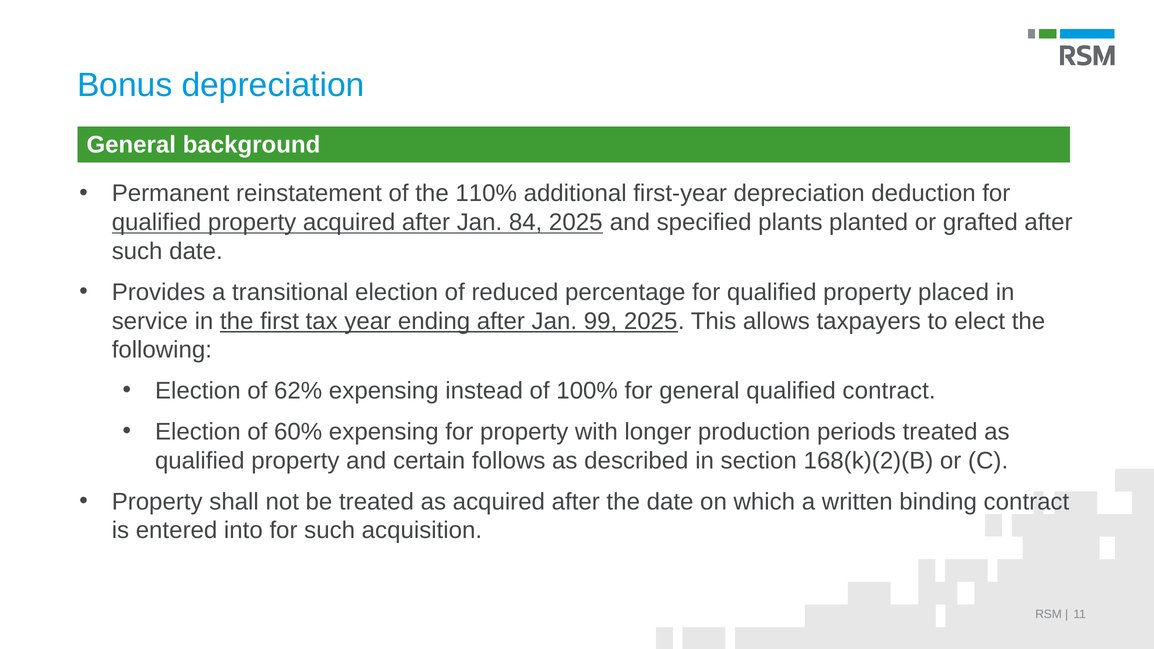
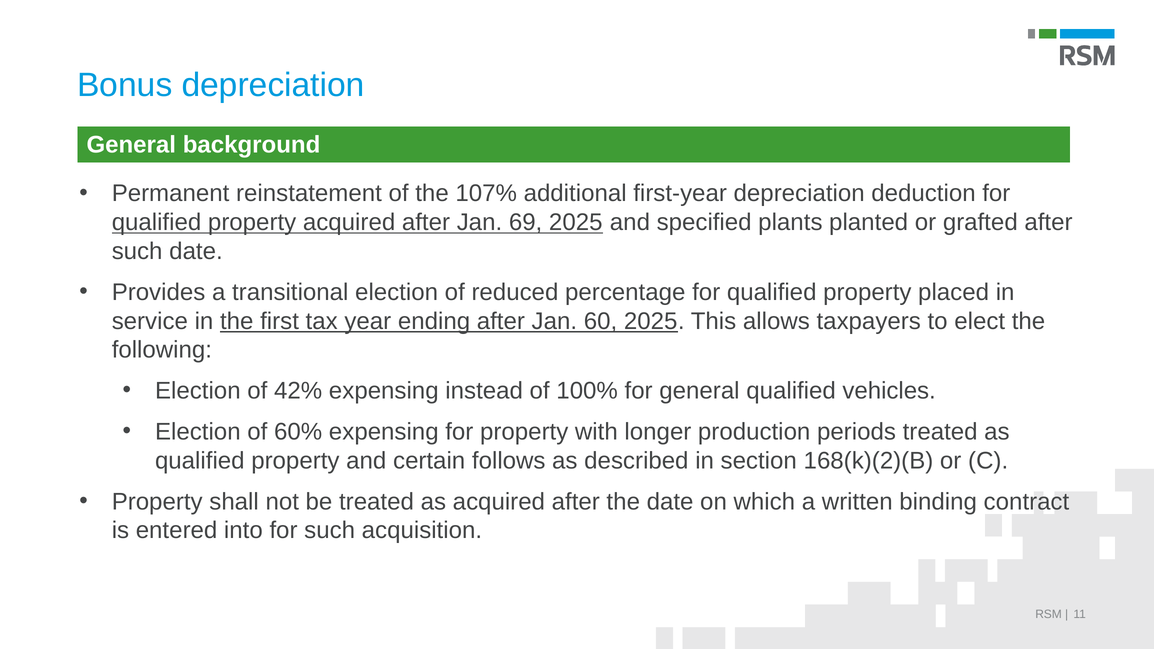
110%: 110% -> 107% (486, 194)
84: 84 -> 69 (526, 222)
99: 99 -> 60 (600, 321)
62%: 62% -> 42% (298, 391)
qualified contract: contract -> vehicles (889, 391)
